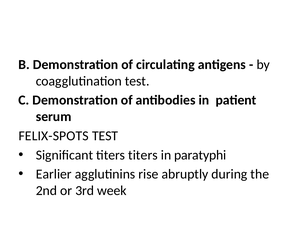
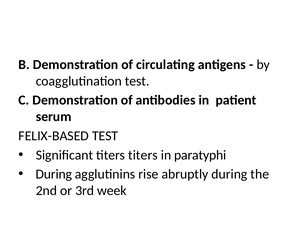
FELIX-SPOTS: FELIX-SPOTS -> FELIX-BASED (54, 136)
Earlier: Earlier -> During (54, 174)
